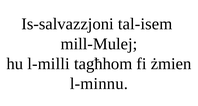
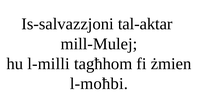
tal-isem: tal-isem -> tal-aktar (145, 24)
l-minnu: l-minnu -> l-moħbi (99, 84)
